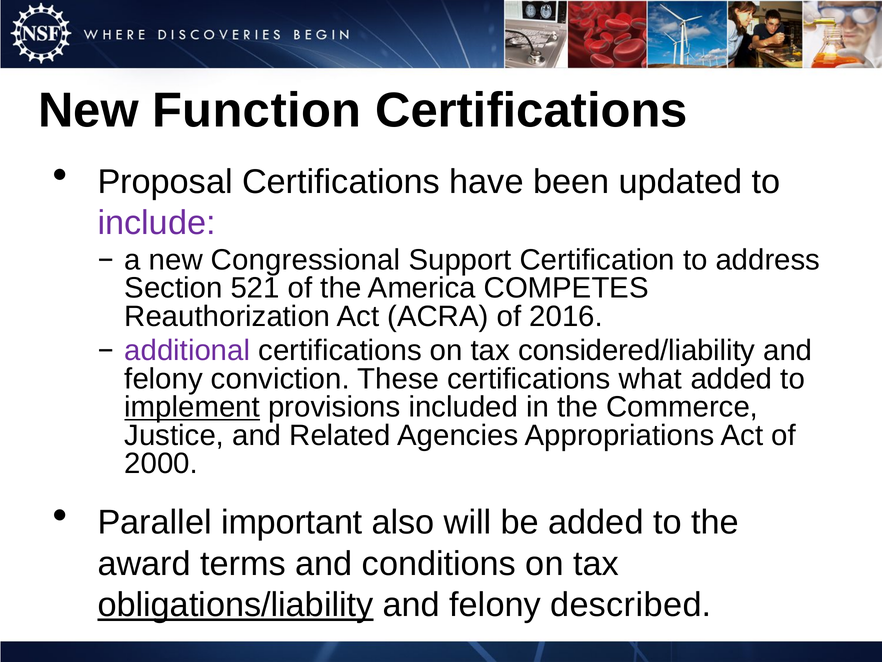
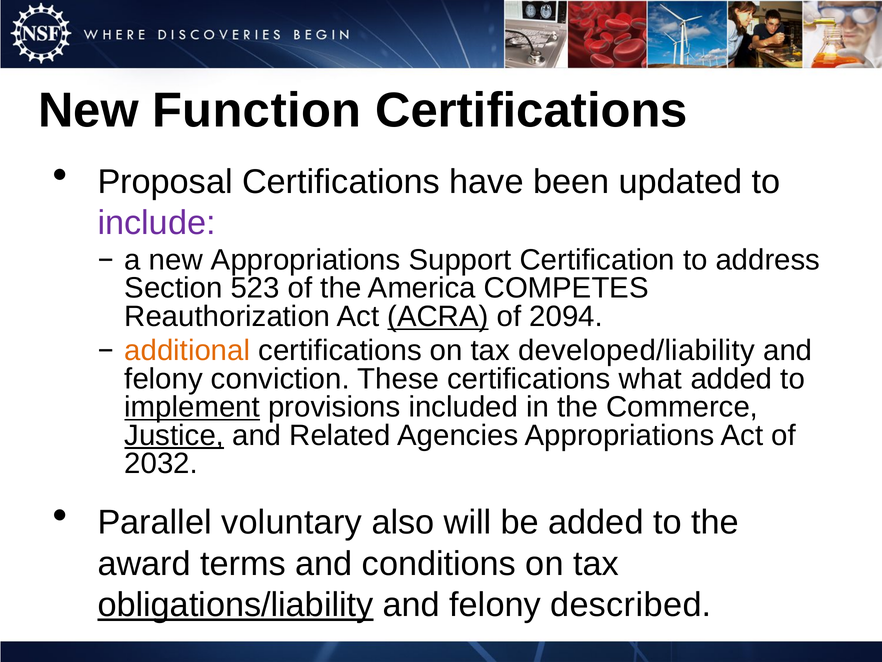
new Congressional: Congressional -> Appropriations (306, 260)
521: 521 -> 523 (255, 288)
ACRA underline: none -> present (438, 316)
2016: 2016 -> 2094 (566, 316)
additional colour: purple -> orange (187, 350)
considered/liability: considered/liability -> developed/liability (636, 350)
Justice underline: none -> present (174, 435)
2000: 2000 -> 2032 (161, 463)
important: important -> voluntary (292, 522)
